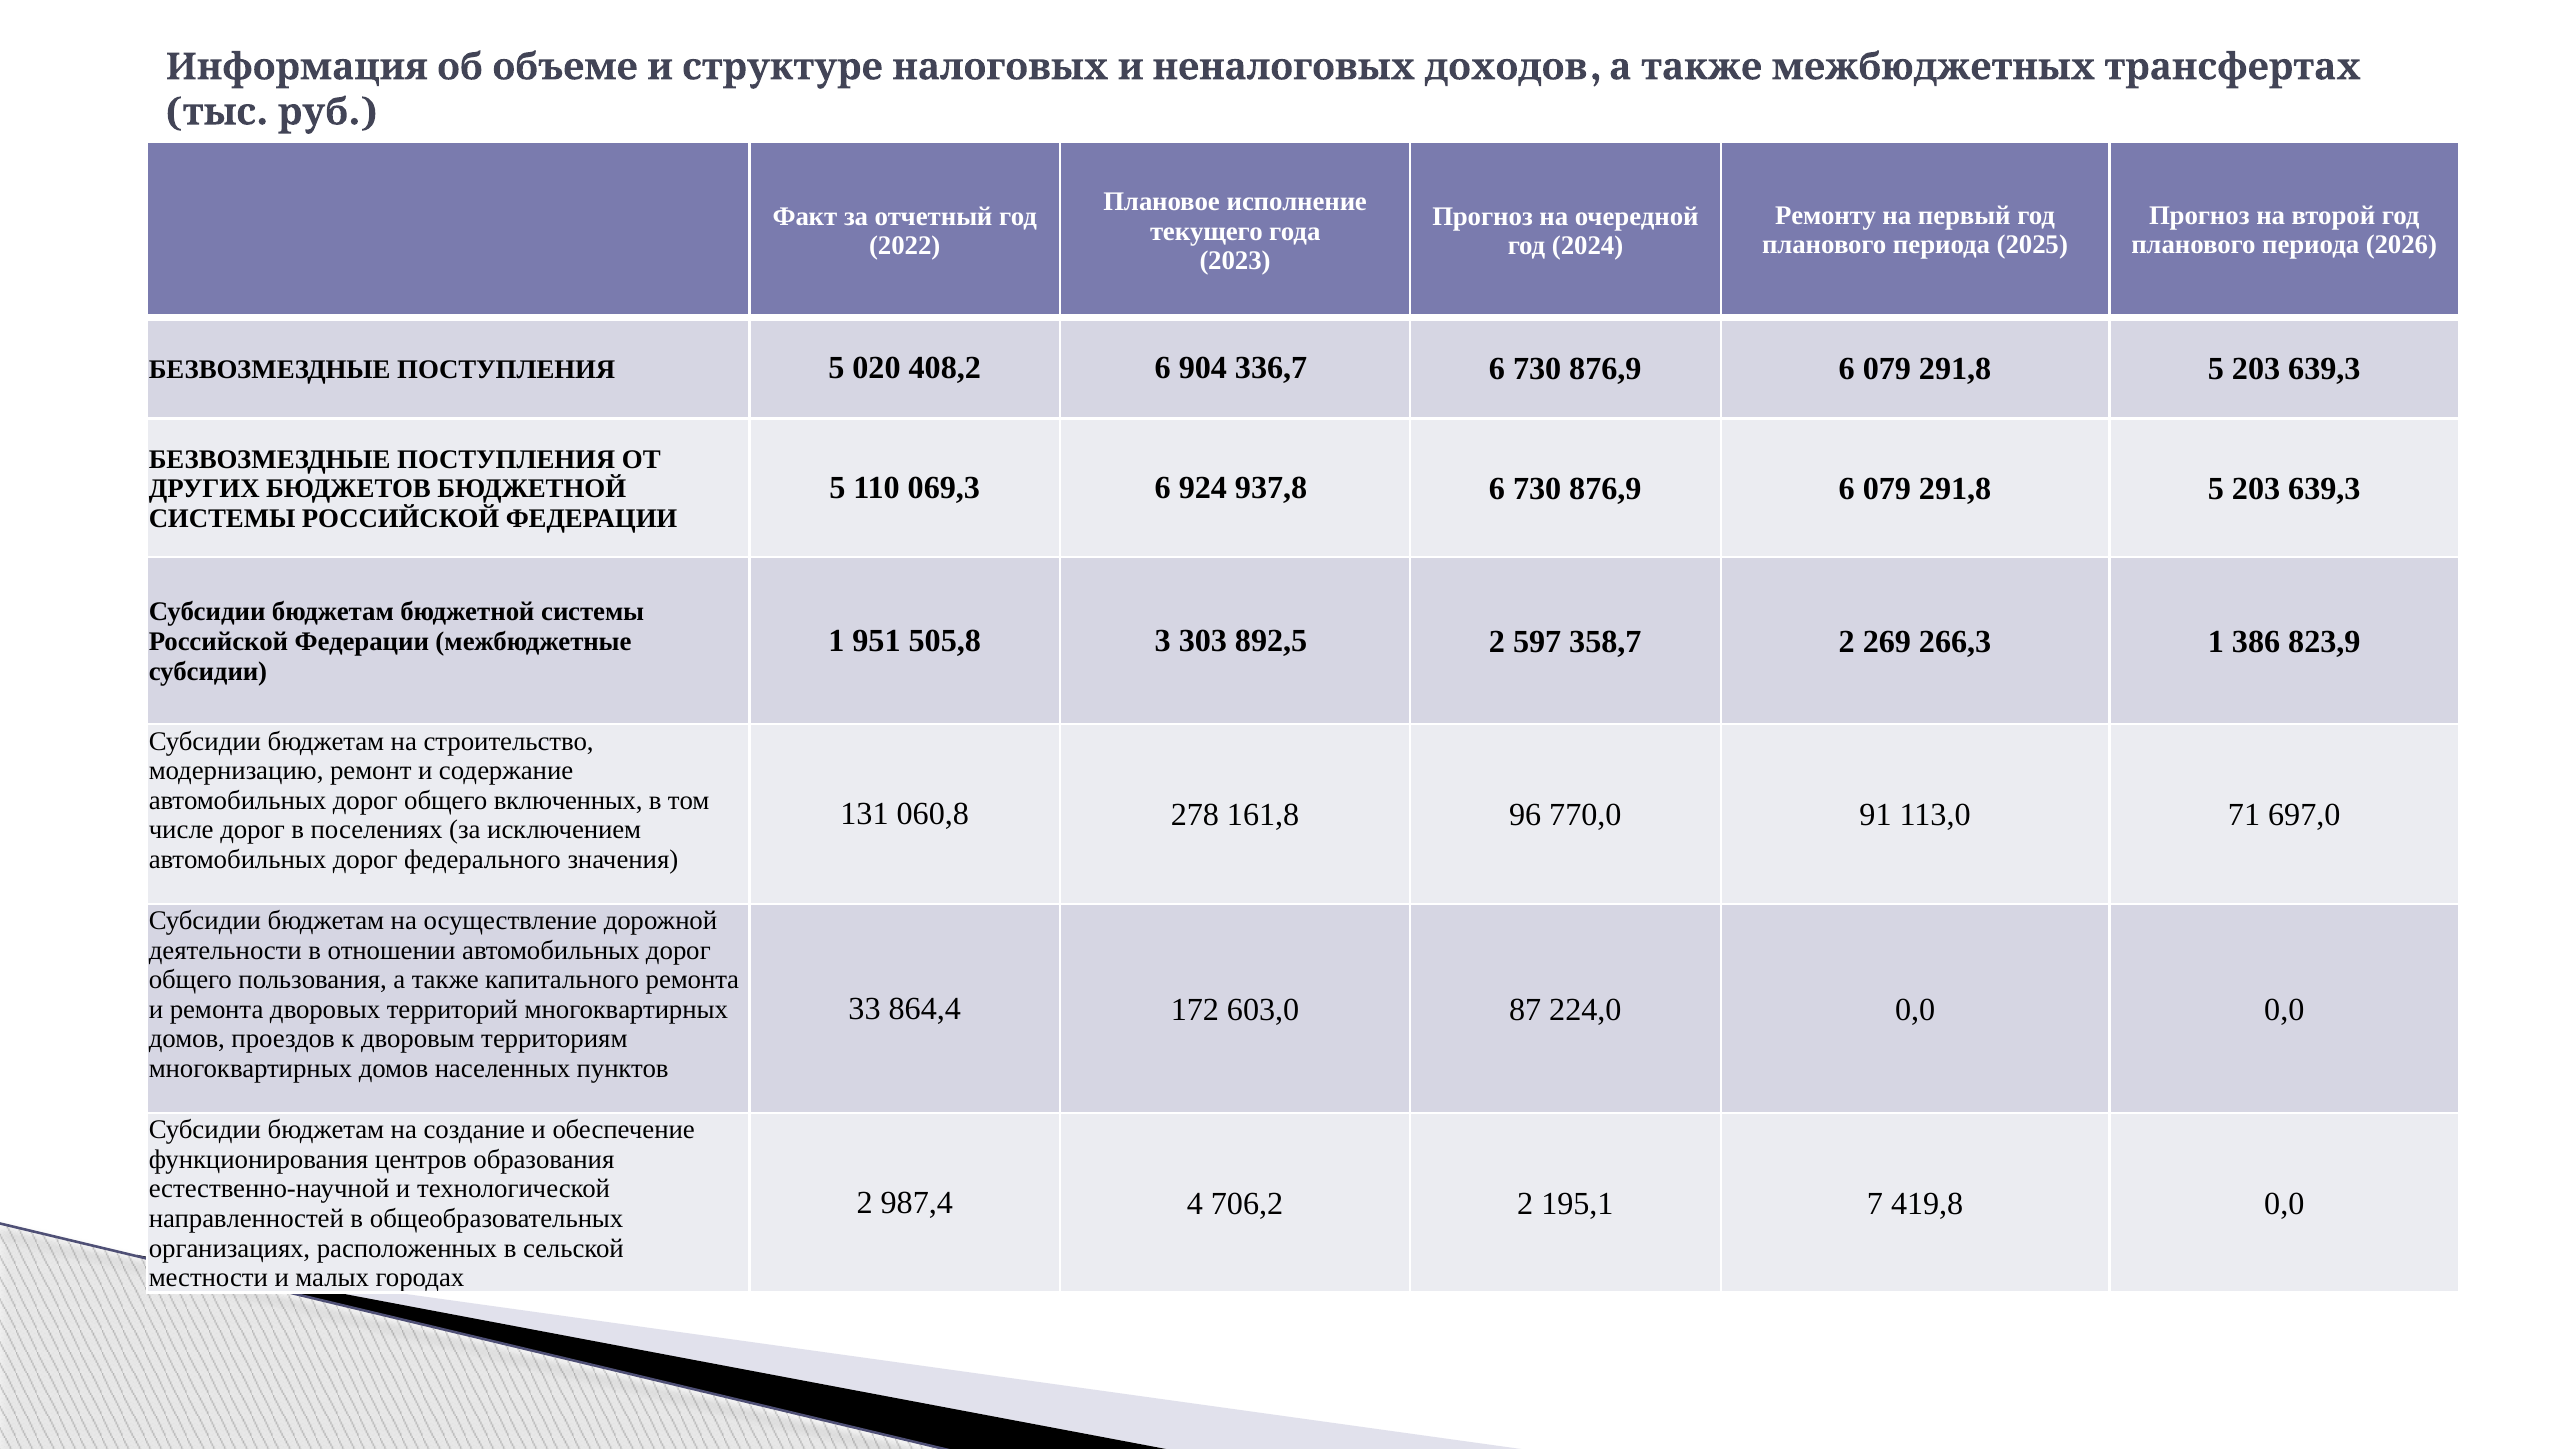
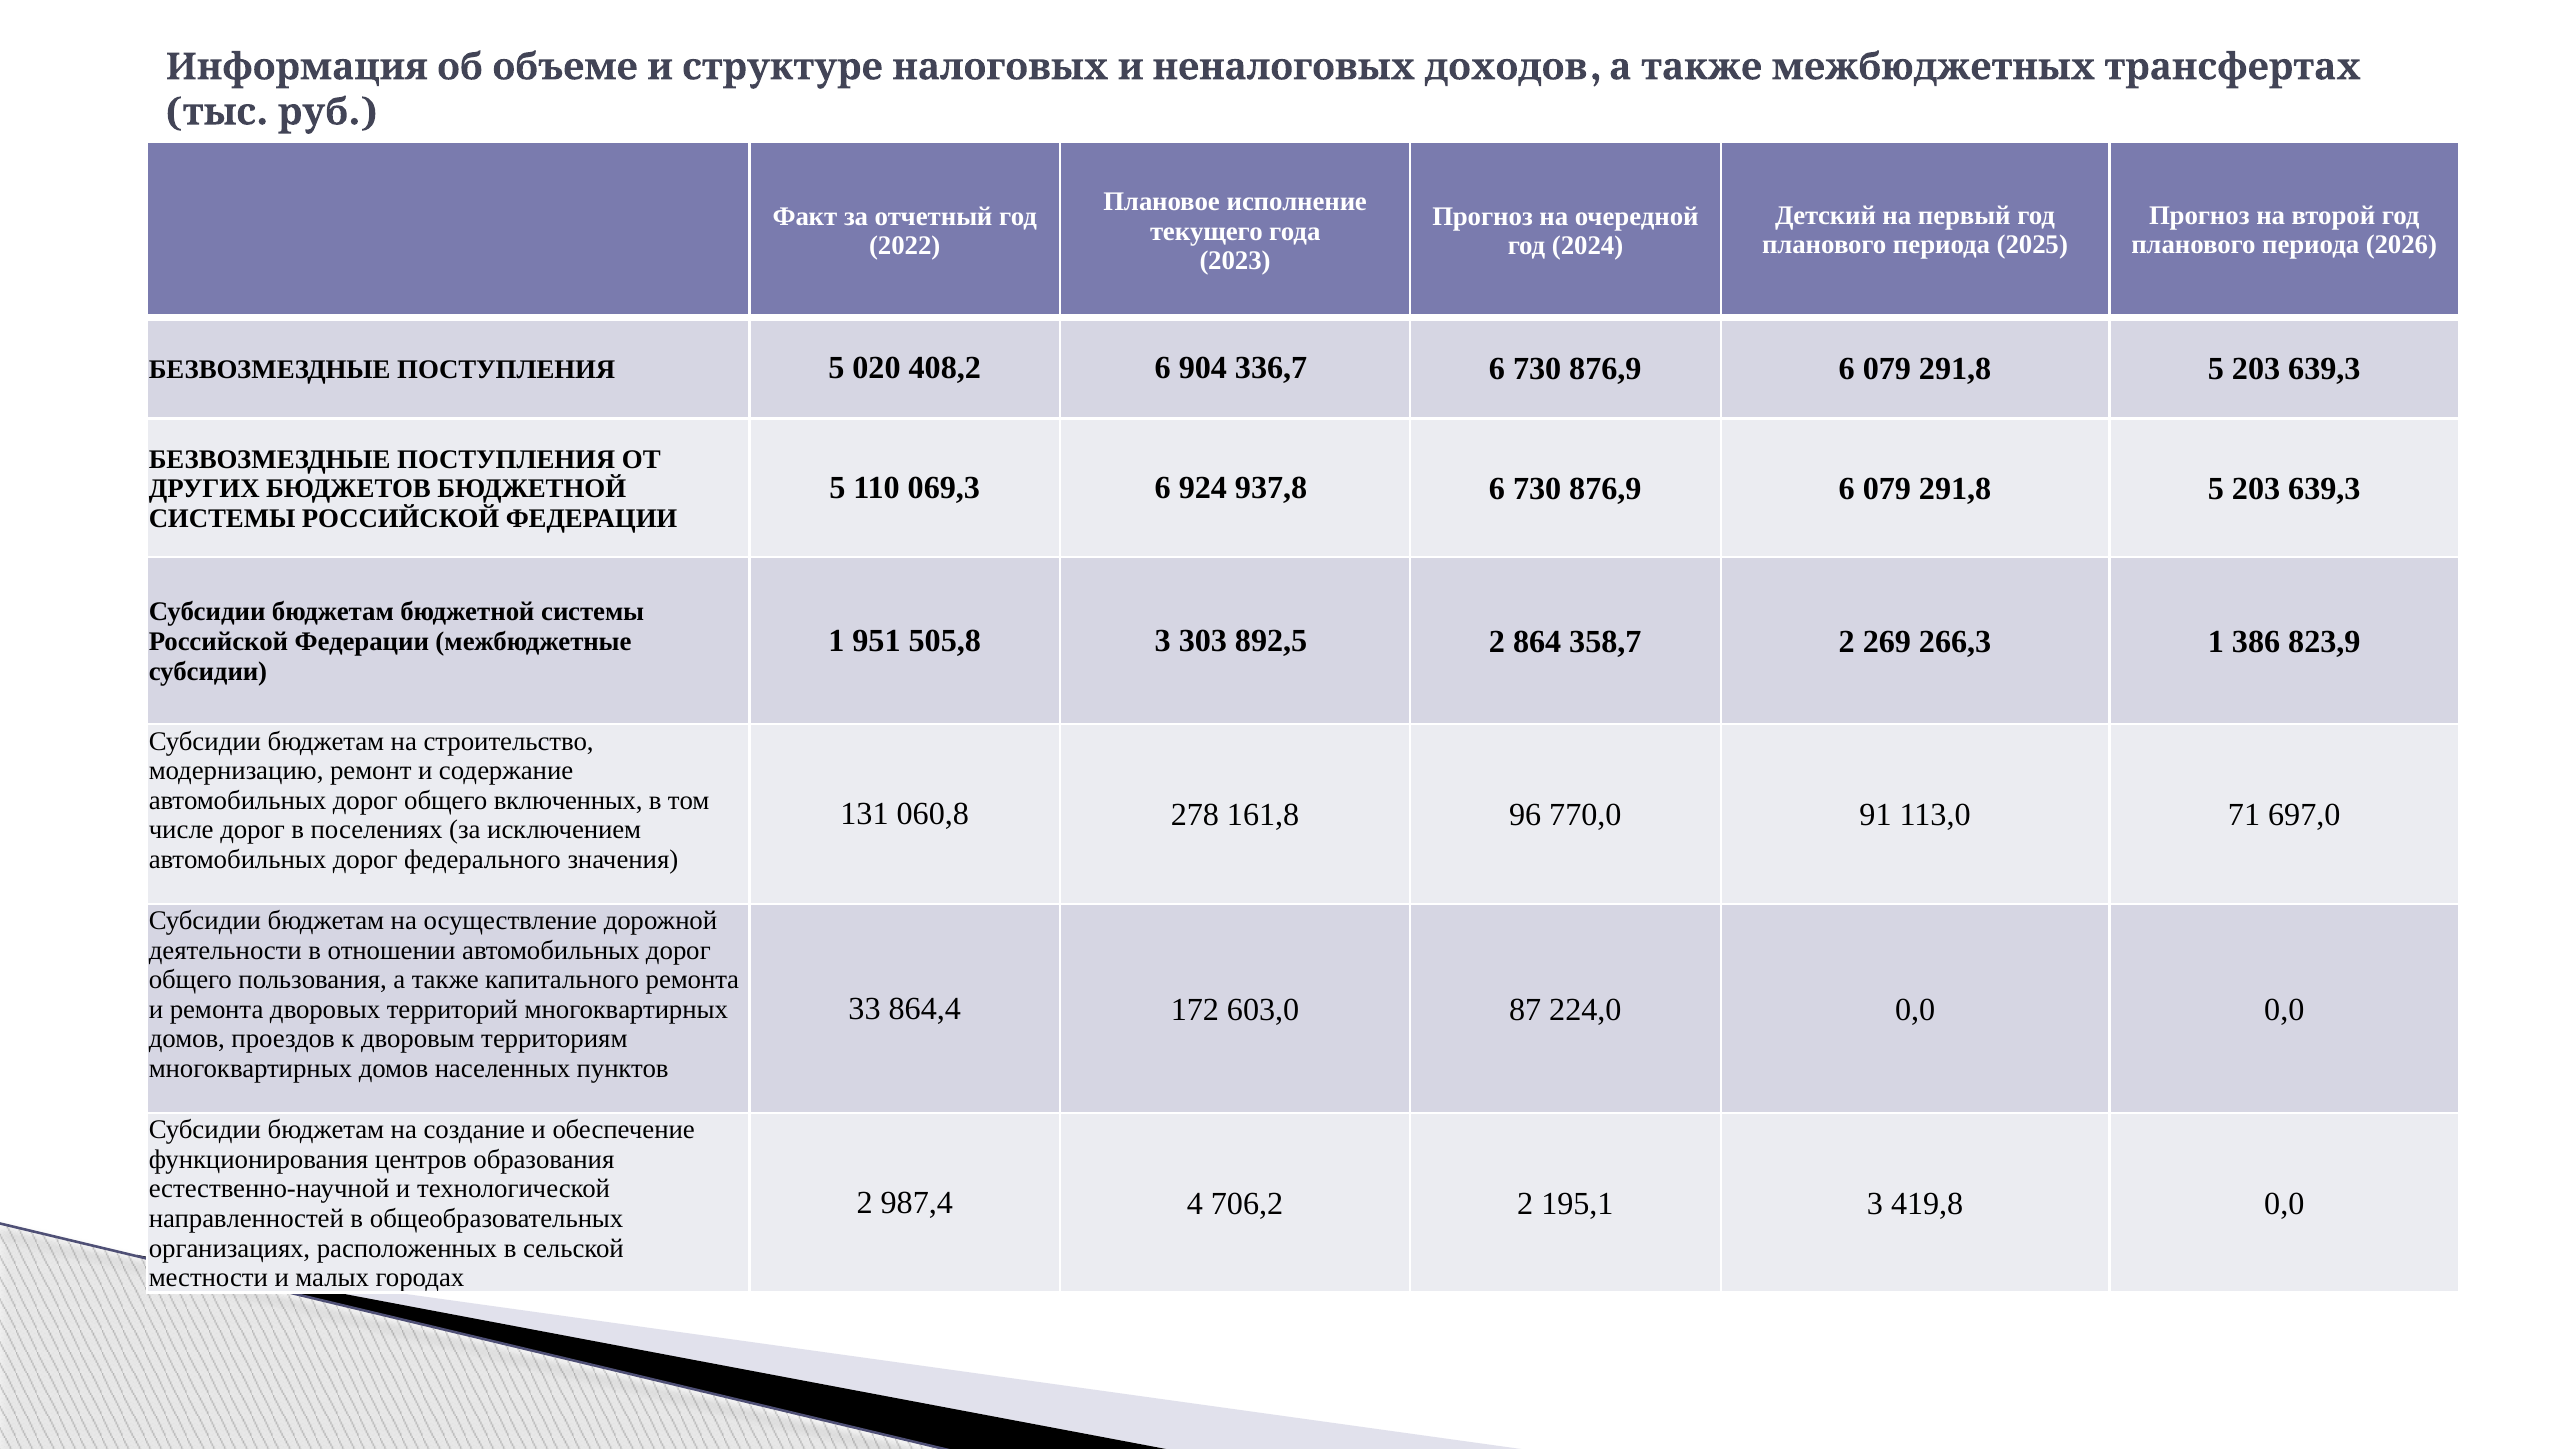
Ремонту: Ремонту -> Детский (1826, 215)
597: 597 -> 864 (1537, 642)
195,1 7: 7 -> 3 (1875, 1204)
